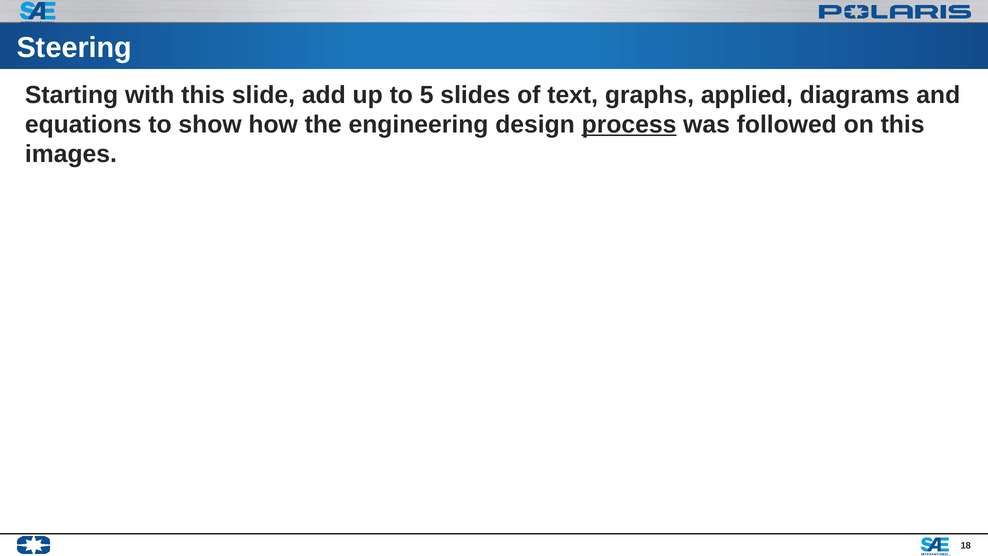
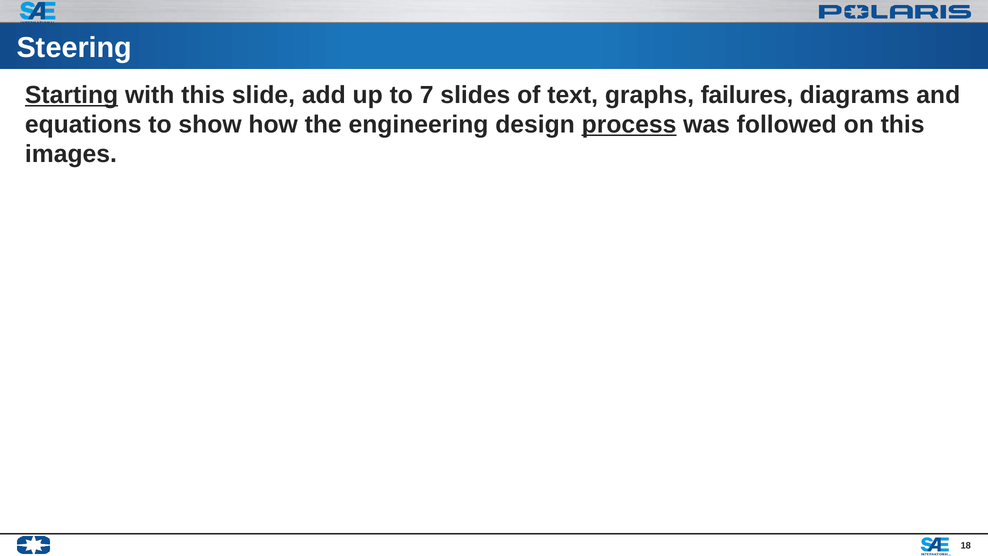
Starting underline: none -> present (72, 95)
5: 5 -> 7 (427, 95)
applied: applied -> failures (747, 95)
